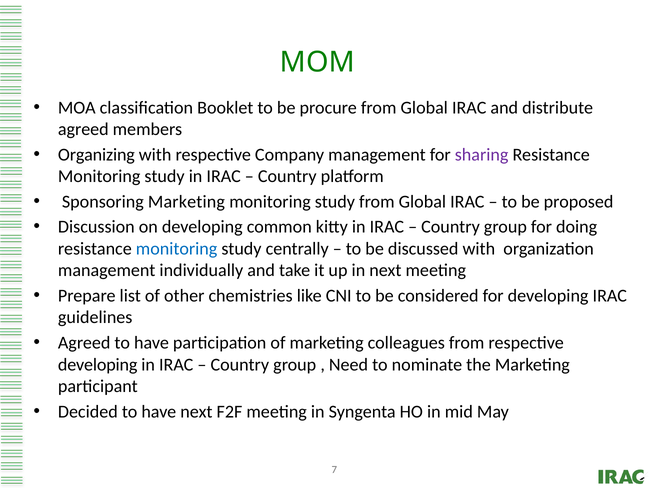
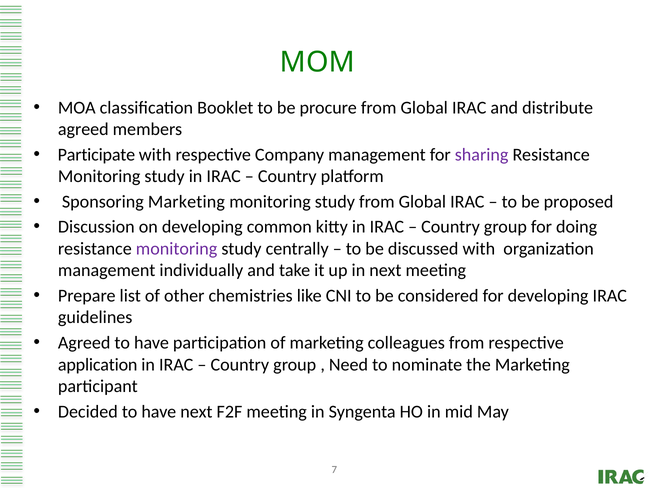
Organizing: Organizing -> Participate (96, 154)
monitoring colour: blue -> purple (177, 248)
developing: developing -> application (98, 364)
